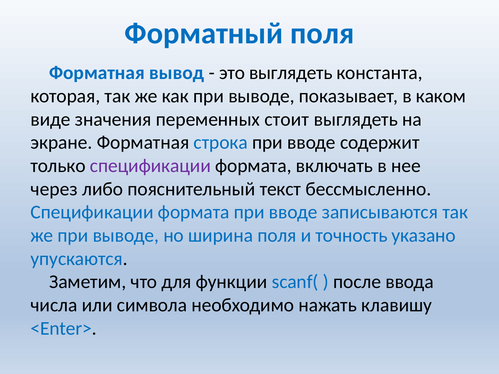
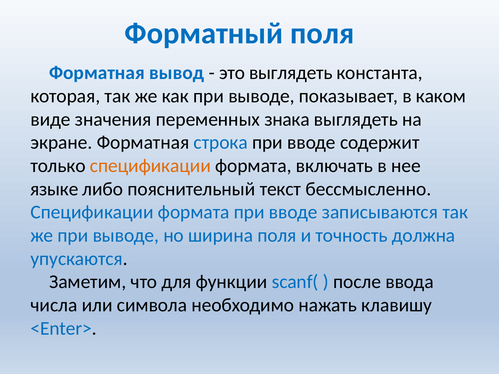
стоит: стоит -> знака (287, 119)
спецификации colour: purple -> orange (150, 166)
через: через -> языке (54, 189)
указано: указано -> должна (424, 236)
